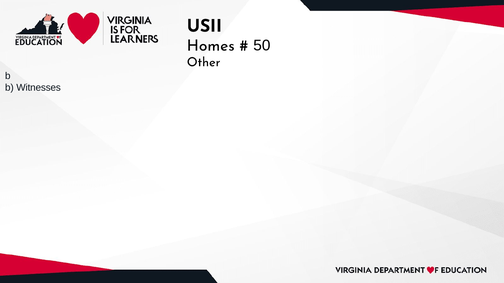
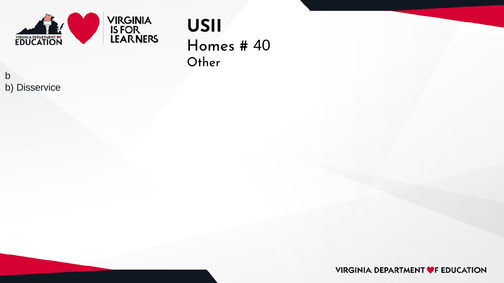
50: 50 -> 40 (262, 46)
Witnesses: Witnesses -> Disservice (39, 88)
